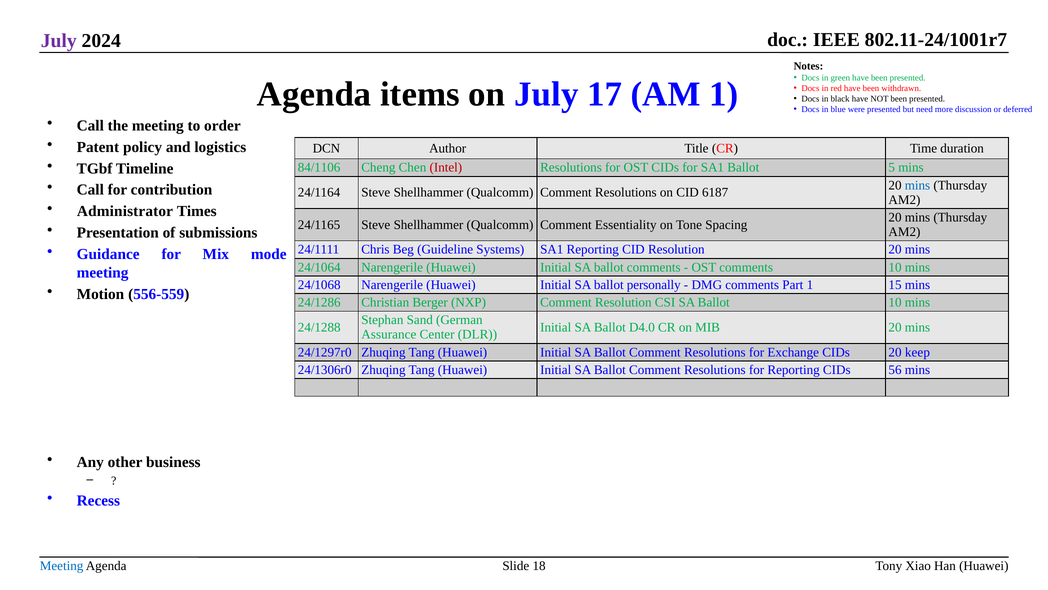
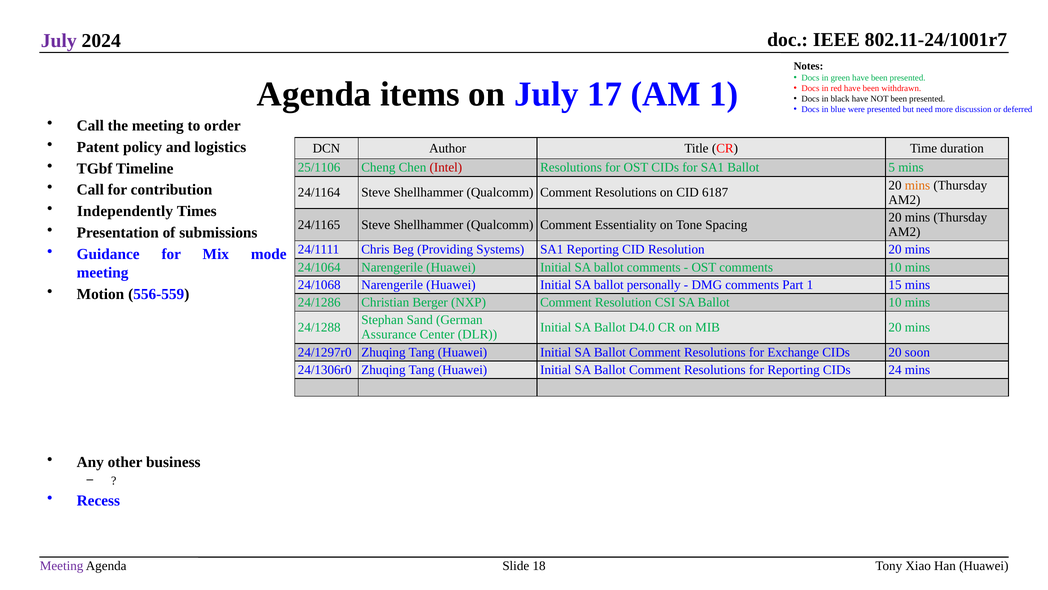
84/1106: 84/1106 -> 25/1106 (319, 167)
mins colour: blue -> orange (918, 185)
Administrator: Administrator -> Independently (125, 211)
Guideline: Guideline -> Providing (445, 249)
keep: keep -> soon (917, 352)
56: 56 -> 24 (895, 370)
Meeting colour: blue -> purple (62, 565)
